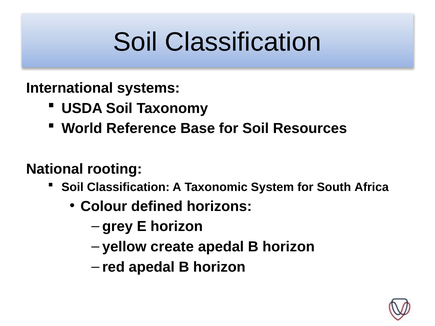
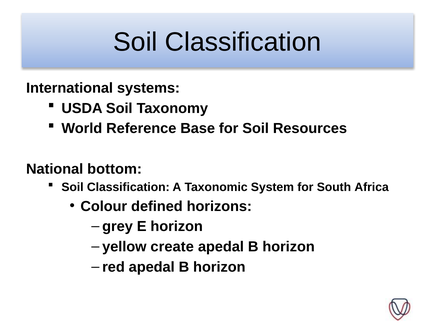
rooting: rooting -> bottom (115, 169)
